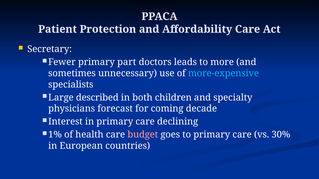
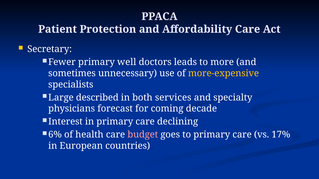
part: part -> well (127, 62)
more-expensive colour: light blue -> yellow (223, 74)
children: children -> services (173, 98)
1%: 1% -> 6% (55, 135)
30%: 30% -> 17% (281, 135)
